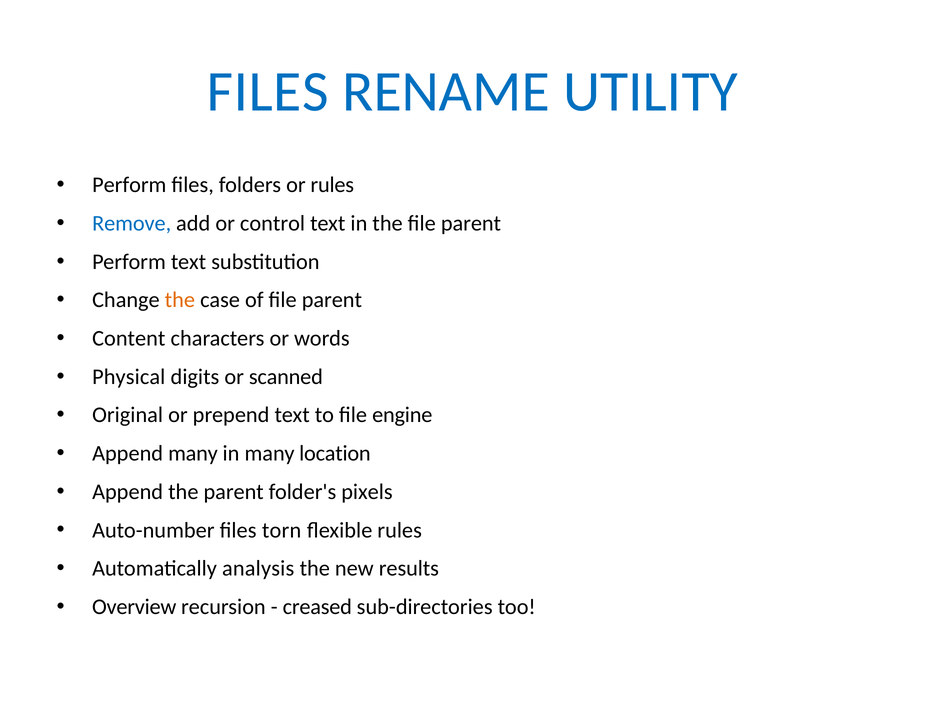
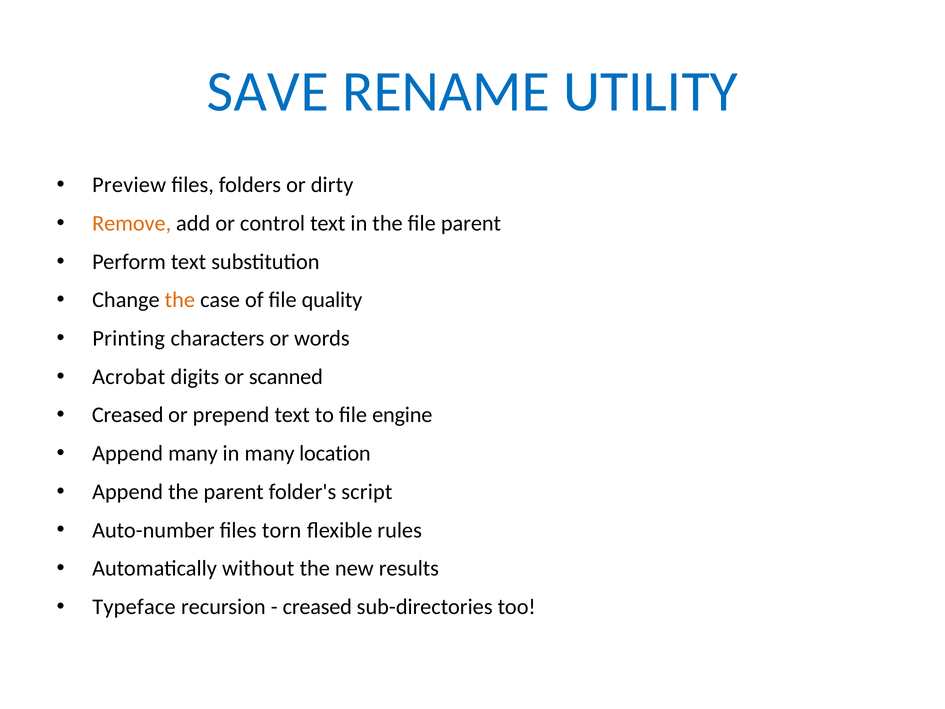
FILES: FILES -> SAVE (268, 91)
Perform: Perform -> Preview (129, 185)
or rules: rules -> dirty (332, 185)
Remove colour: blue -> orange (132, 223)
of file parent: parent -> quality (332, 300)
Content: Content -> Printing (129, 338)
Physical: Physical -> Acrobat (129, 377)
Original: Original -> Creased (128, 415)
pixels: pixels -> script (367, 492)
analysis: analysis -> without (258, 568)
Overview: Overview -> Typeface (134, 607)
